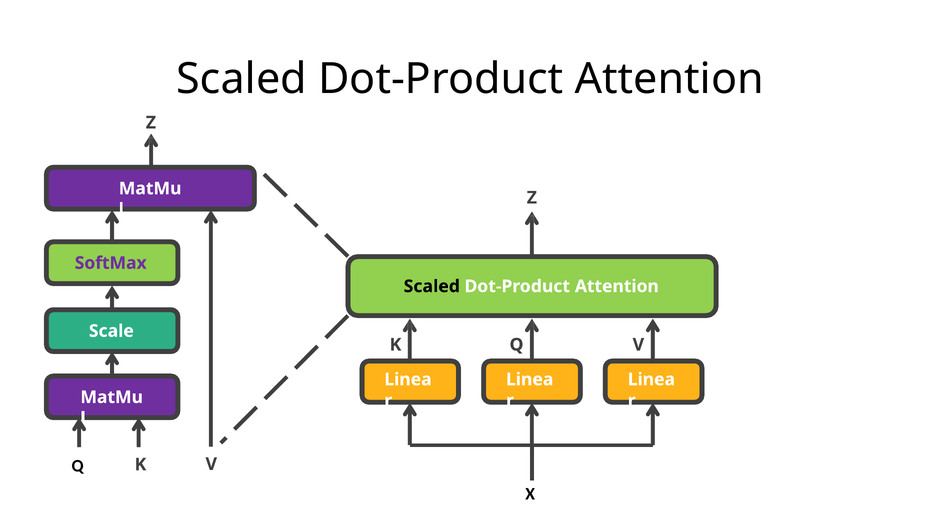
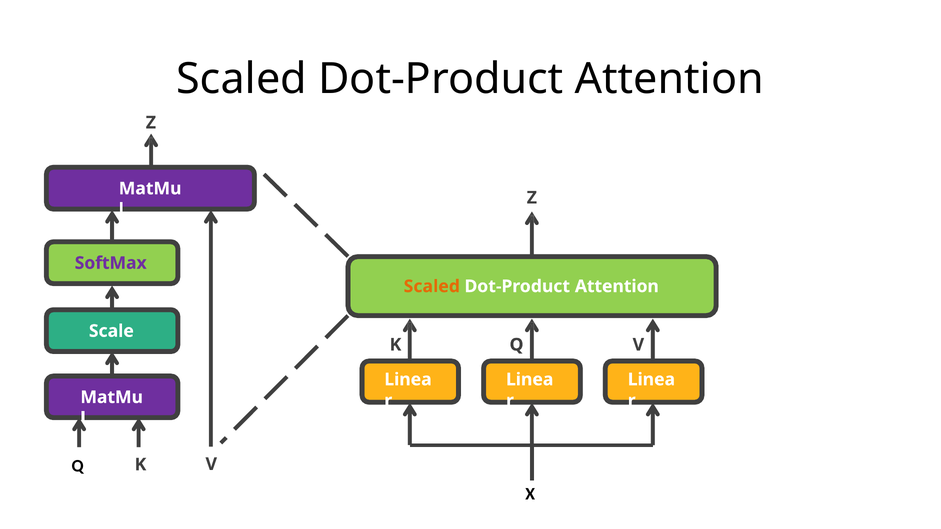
Scaled colour: black -> orange (432, 287)
